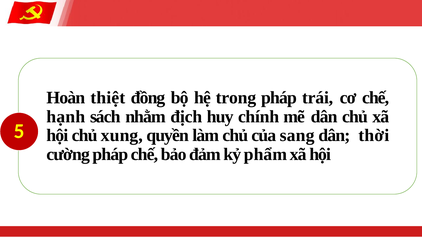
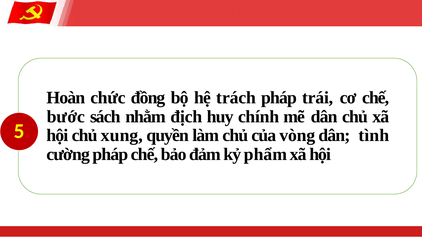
thiệt: thiệt -> chức (108, 98)
trong: trong -> trách (236, 98)
hạnh: hạnh -> bước (66, 117)
sang: sang -> vòng (297, 136)
thời: thời -> tình (374, 136)
